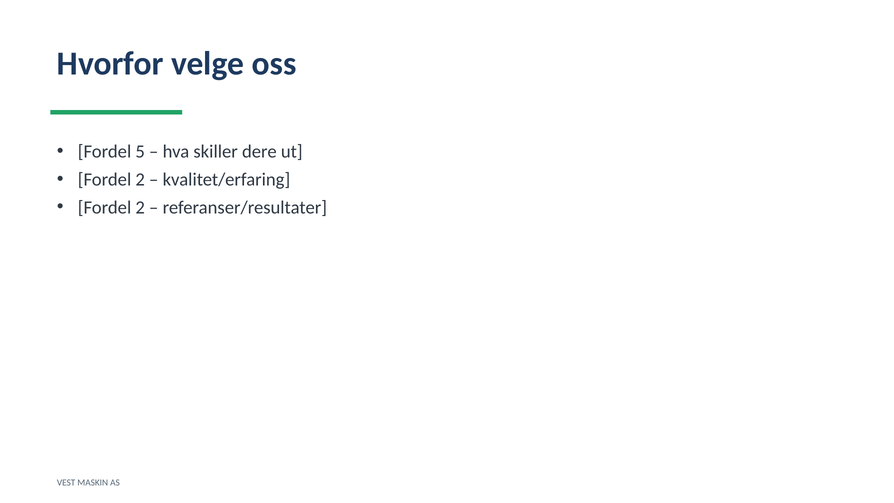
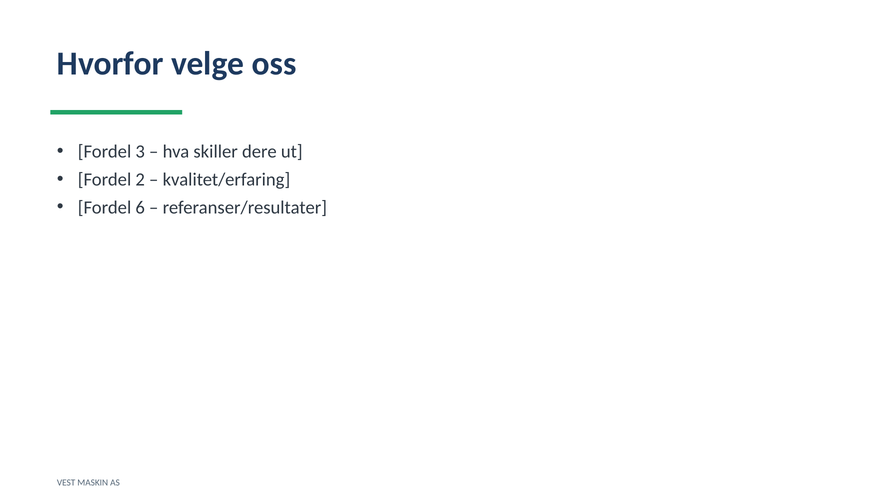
5: 5 -> 3 (140, 151)
2: 2 -> 6 (140, 207)
